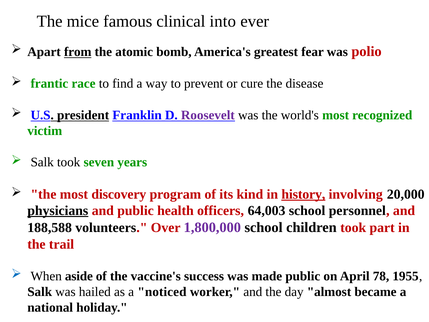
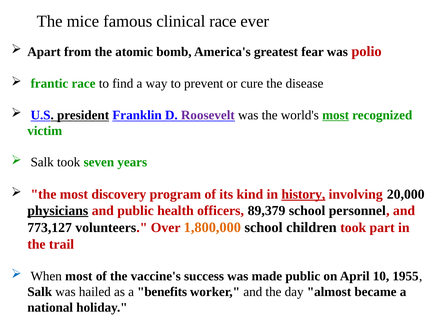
clinical into: into -> race (223, 21)
from underline: present -> none (78, 52)
most underline: none -> present (336, 115)
64,003: 64,003 -> 89,379 (267, 210)
188,588: 188,588 -> 773,127 (50, 228)
1,800,000 colour: purple -> orange (212, 227)
When aside: aside -> most (79, 276)
78: 78 -> 10 (381, 276)
noticed: noticed -> benefits (162, 292)
